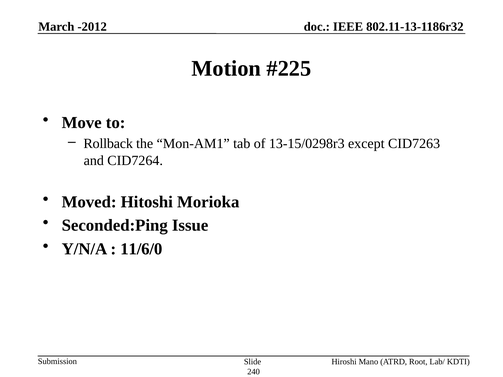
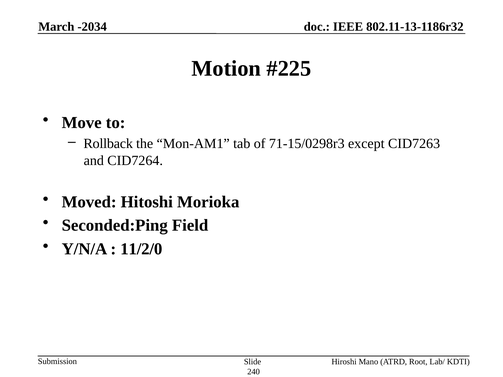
-2012: -2012 -> -2034 (92, 27)
13-15/0298r3: 13-15/0298r3 -> 71-15/0298r3 (307, 144)
Issue: Issue -> Field (190, 226)
11/6/0: 11/6/0 -> 11/2/0 (141, 249)
